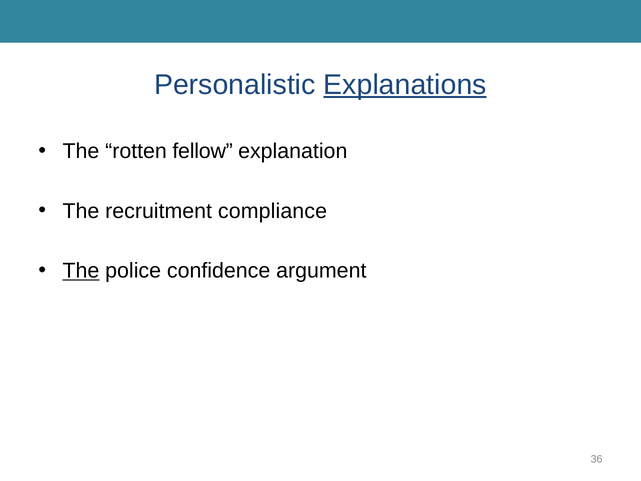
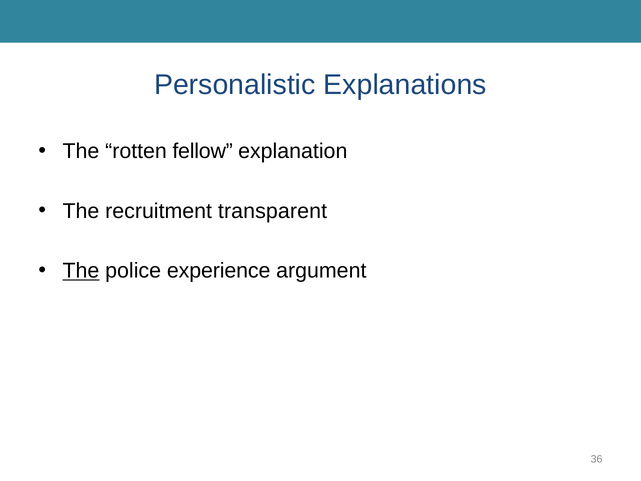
Explanations underline: present -> none (405, 85)
compliance: compliance -> transparent (273, 211)
confidence: confidence -> experience (219, 271)
